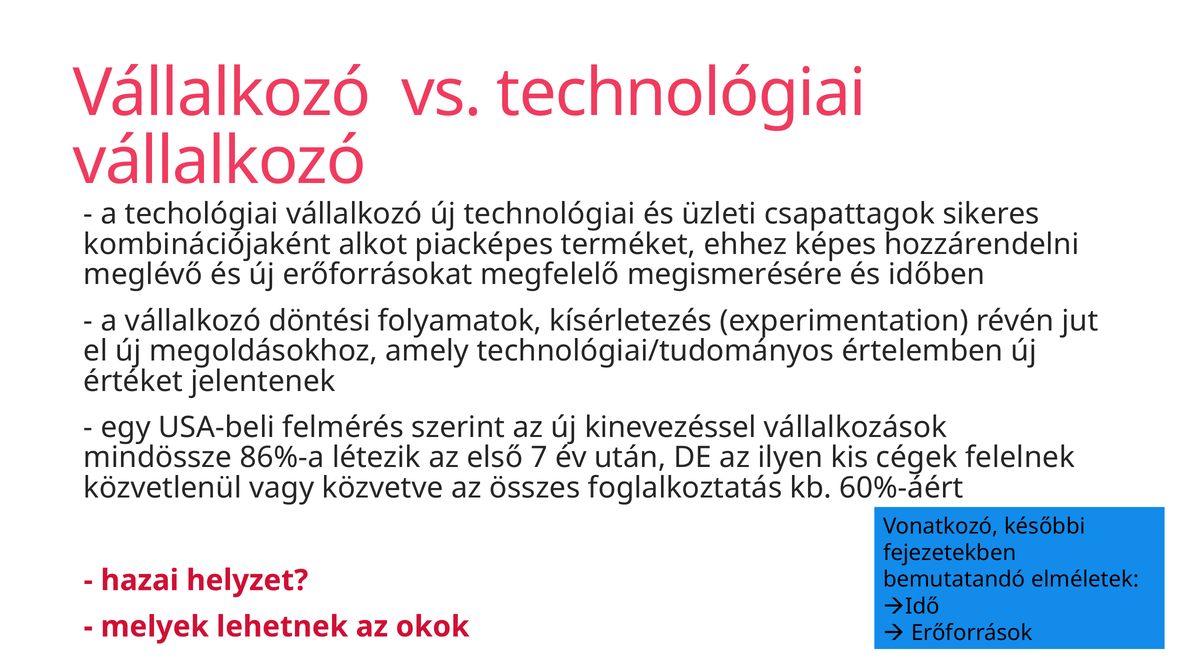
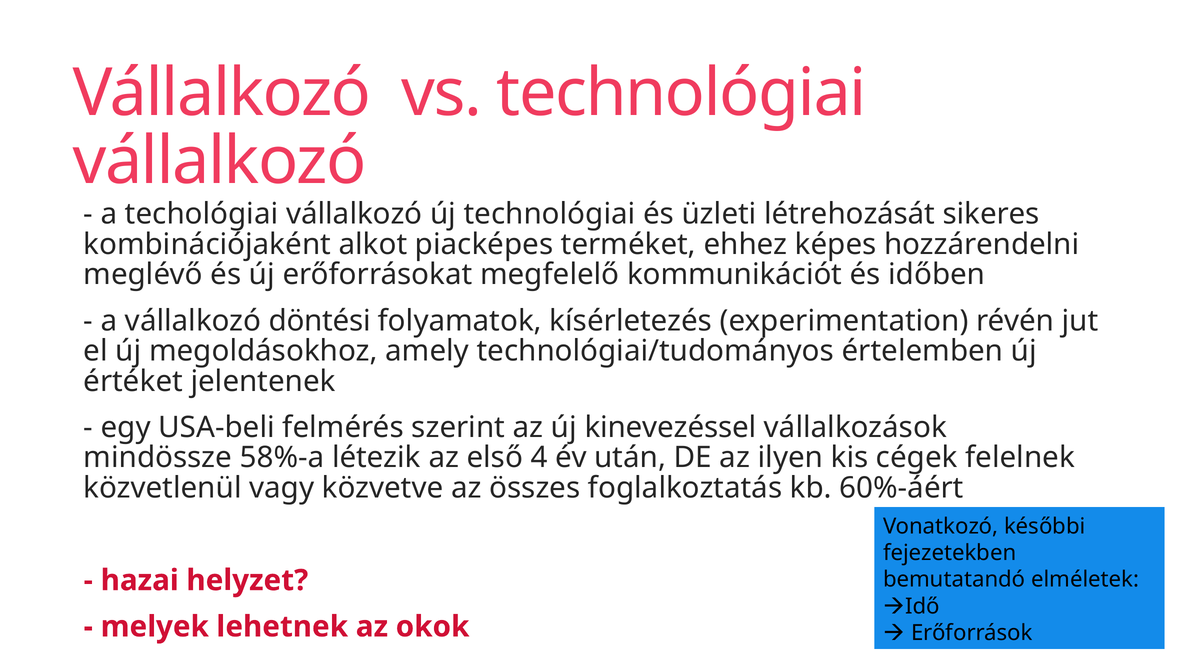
csapattagok: csapattagok -> létrehozását (850, 214)
megismerésére: megismerésére -> kommunikációt (735, 275)
86%-a: 86%-a -> 58%-a (282, 458)
7: 7 -> 4 (539, 458)
